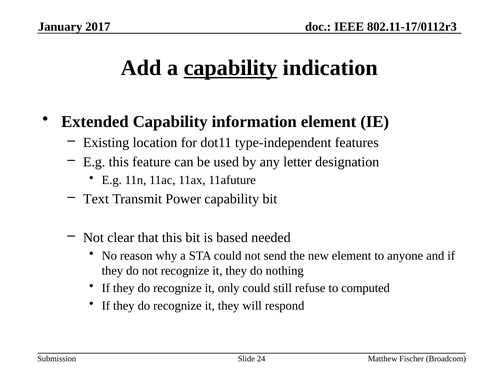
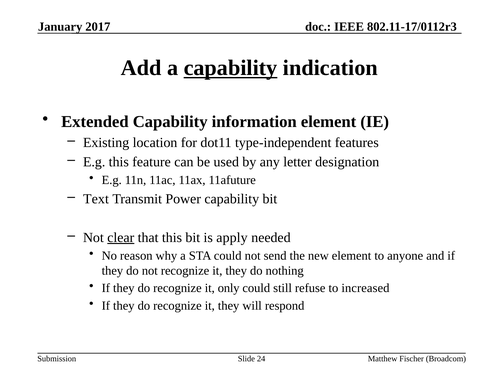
clear underline: none -> present (121, 238)
based: based -> apply (232, 238)
computed: computed -> increased (365, 288)
